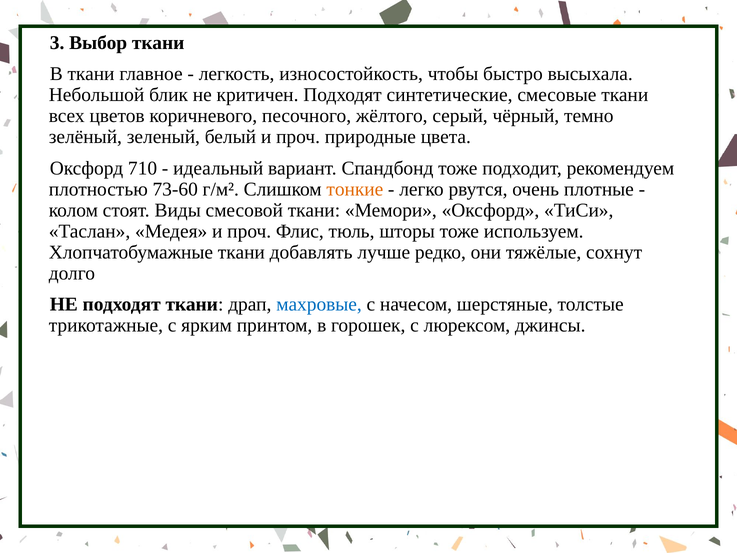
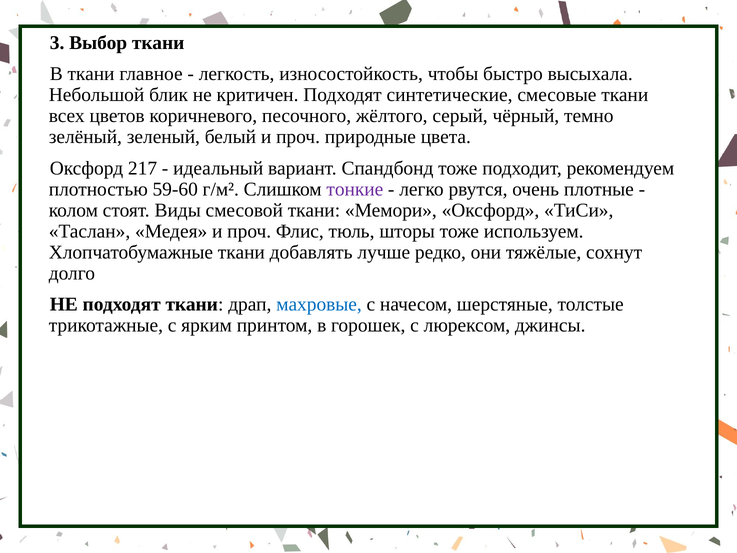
710: 710 -> 217 (143, 168)
73-60: 73-60 -> 59-60 (175, 189)
тонкие colour: orange -> purple (355, 189)
